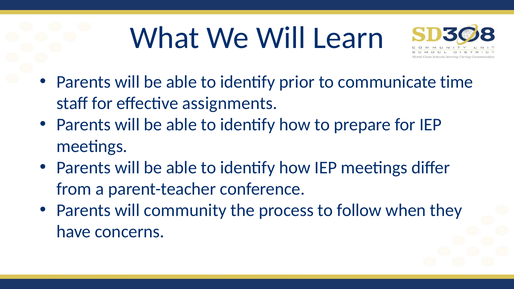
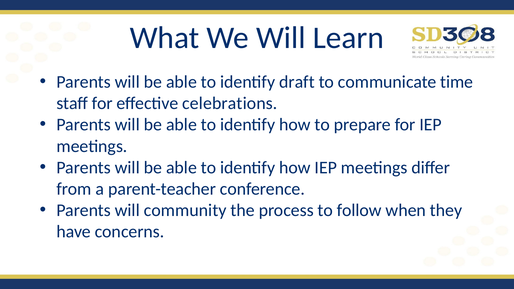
prior: prior -> draft (297, 82)
assignments: assignments -> celebrations (230, 103)
